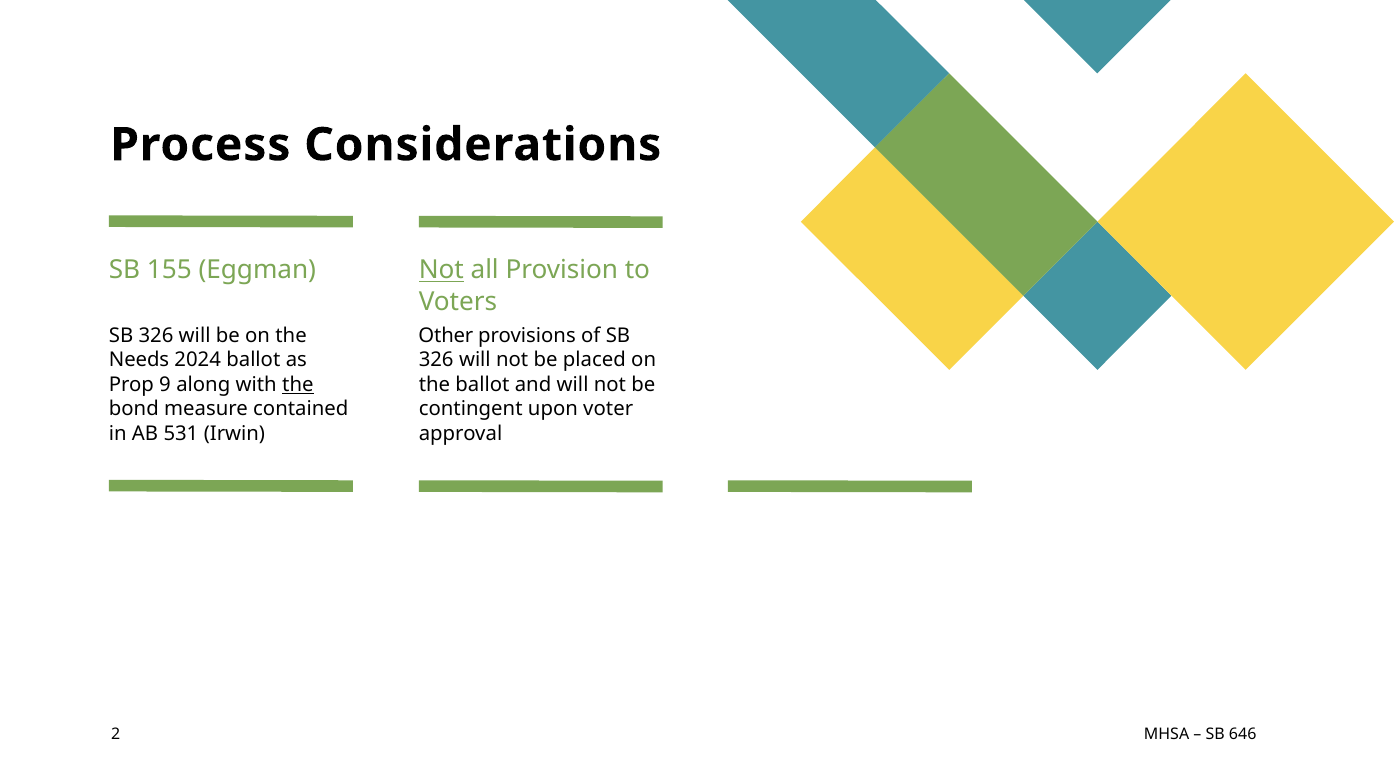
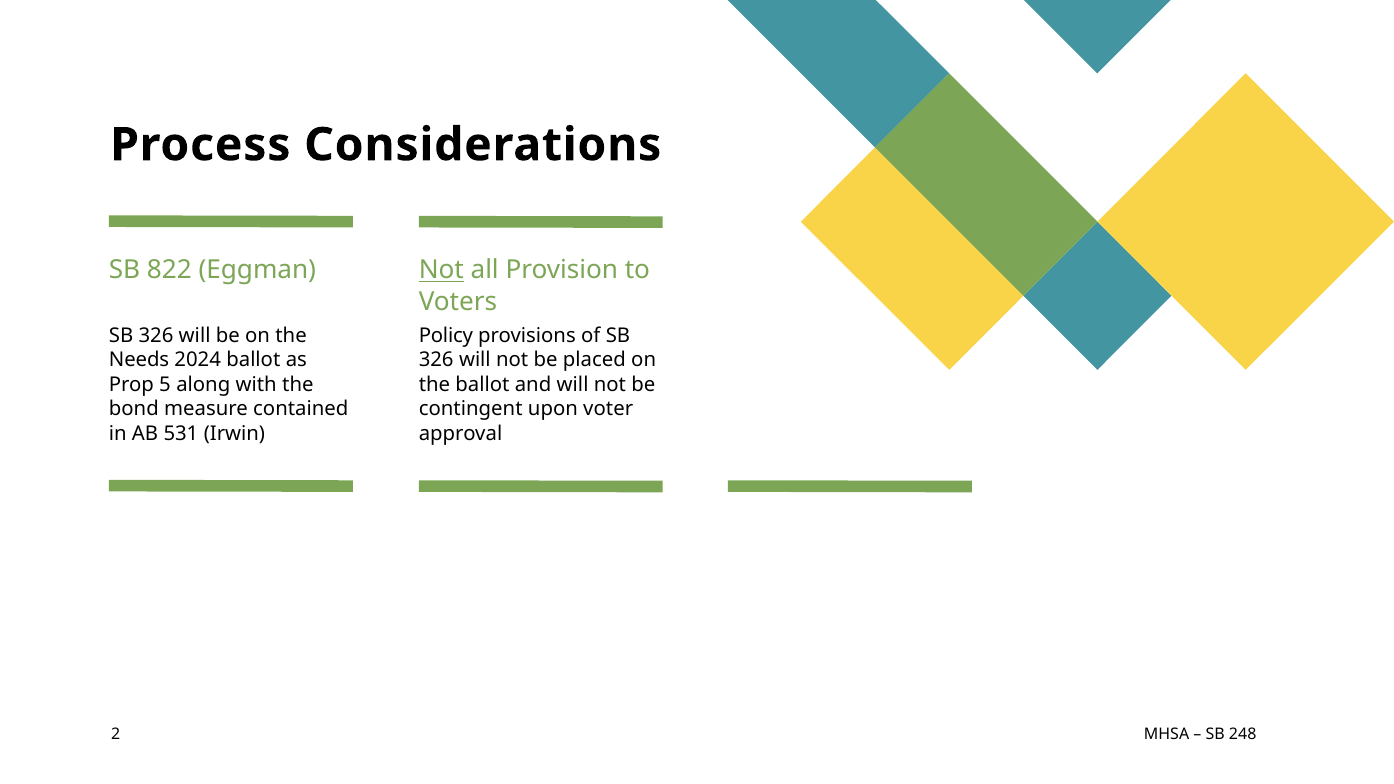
155: 155 -> 822 (169, 270)
Other: Other -> Policy (446, 336)
9: 9 -> 5 (165, 385)
the underline: present -> none (298, 385)
646: 646 -> 248 (1243, 735)
